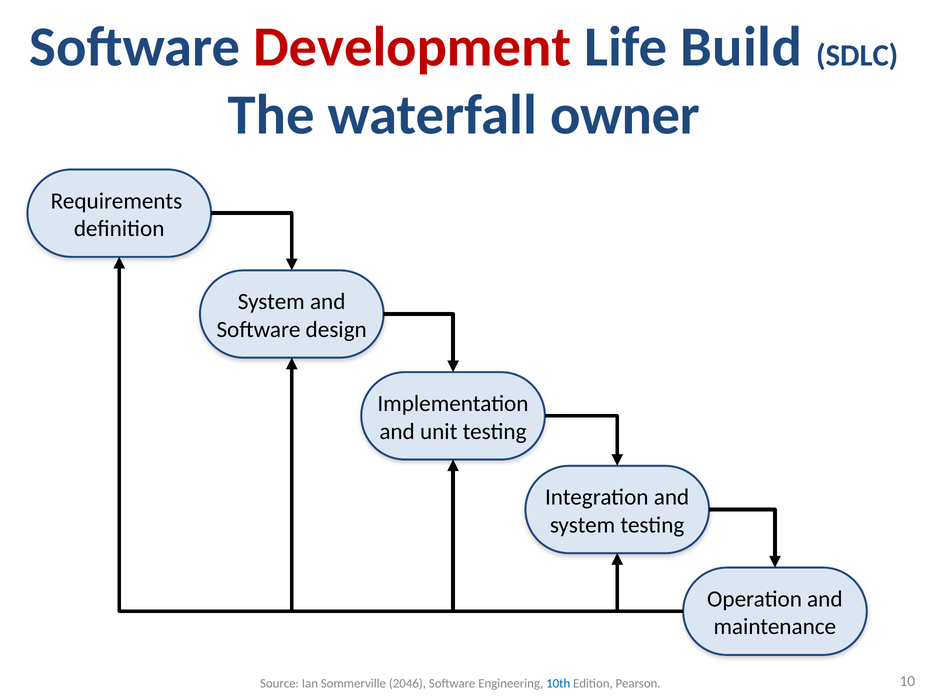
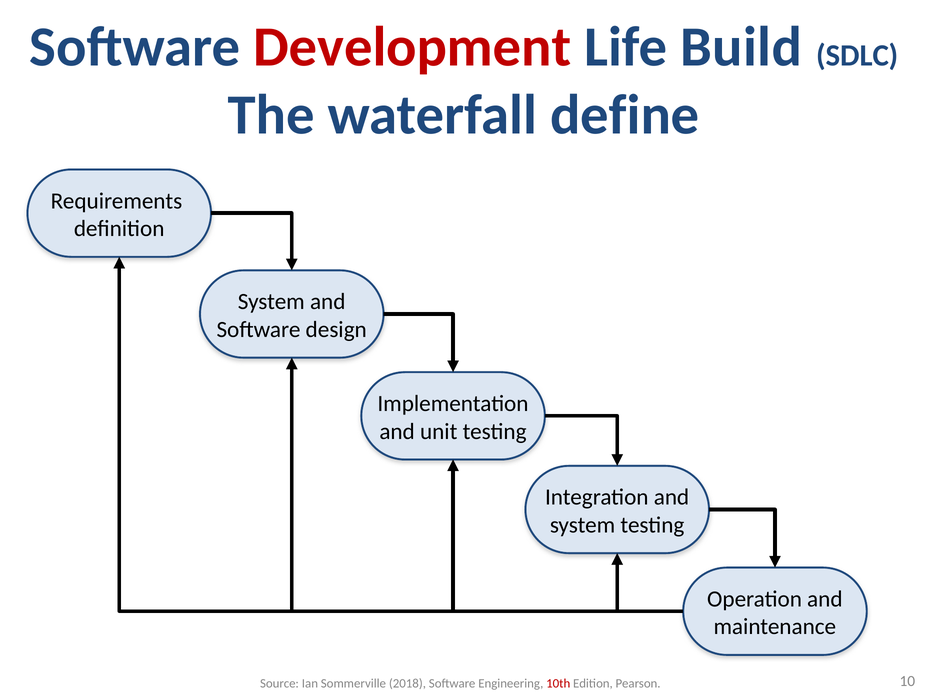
owner: owner -> define (625, 115)
2046: 2046 -> 2018 (407, 684)
10th colour: blue -> red (558, 684)
